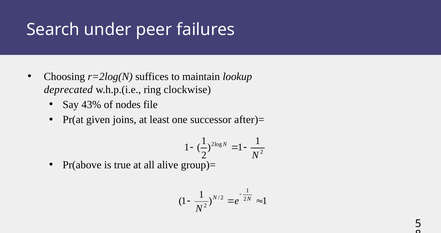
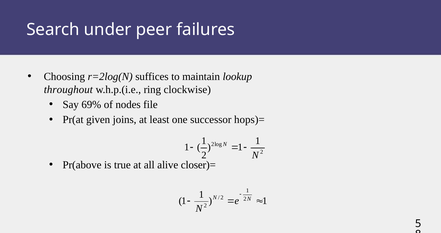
deprecated: deprecated -> throughout (68, 90)
43%: 43% -> 69% (91, 105)
after)=: after)= -> hops)= (249, 120)
group)=: group)= -> closer)= (198, 165)
